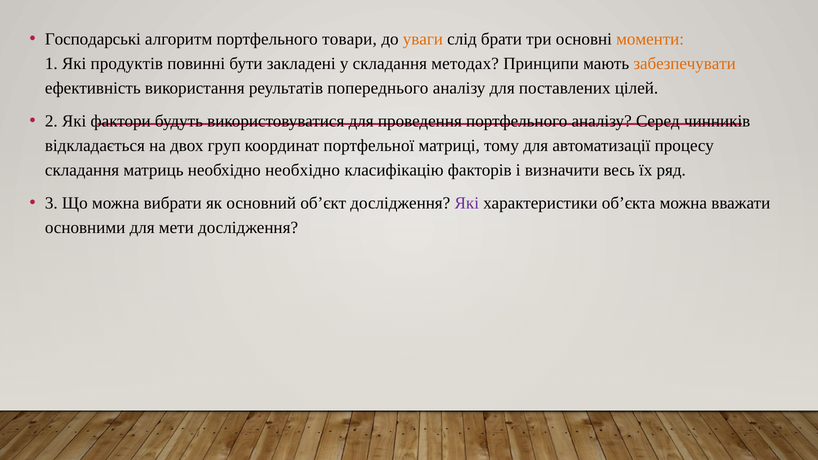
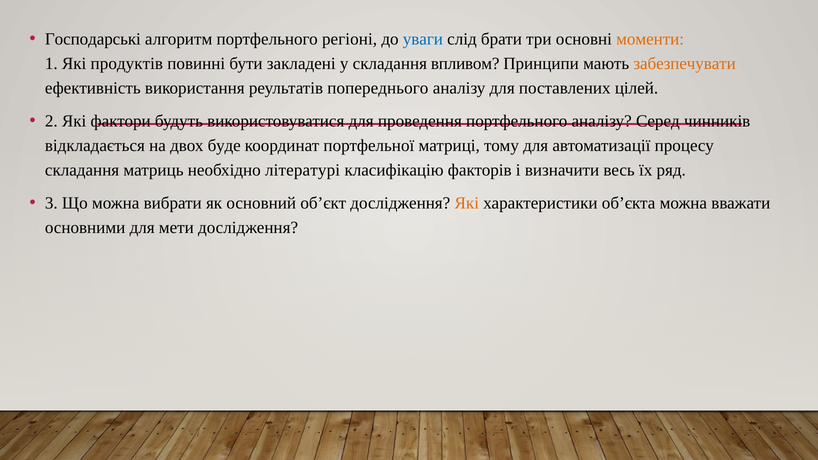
товари: товари -> регіоні (350, 39)
уваги colour: orange -> blue (423, 39)
методах: методах -> впливом (465, 64)
груп: груп -> буде (224, 146)
необхідно необхідно: необхідно -> літературі (303, 170)
Які colour: purple -> orange (467, 203)
